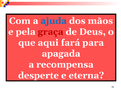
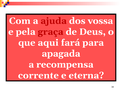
ajuda colour: blue -> red (54, 21)
mãos: mãos -> vossa (100, 21)
desperte: desperte -> corrente (38, 75)
